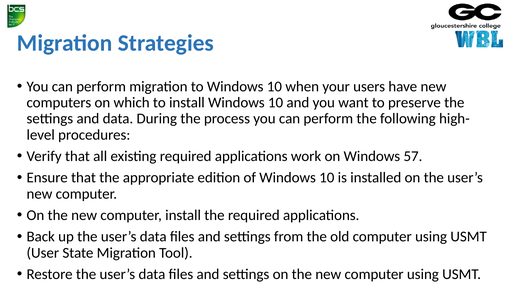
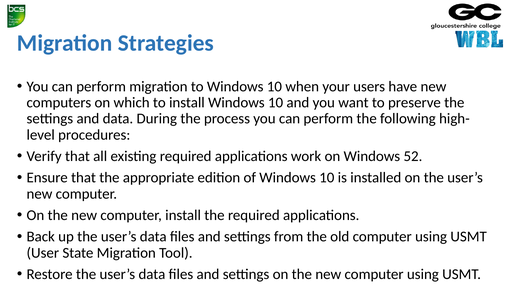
57: 57 -> 52 (413, 156)
